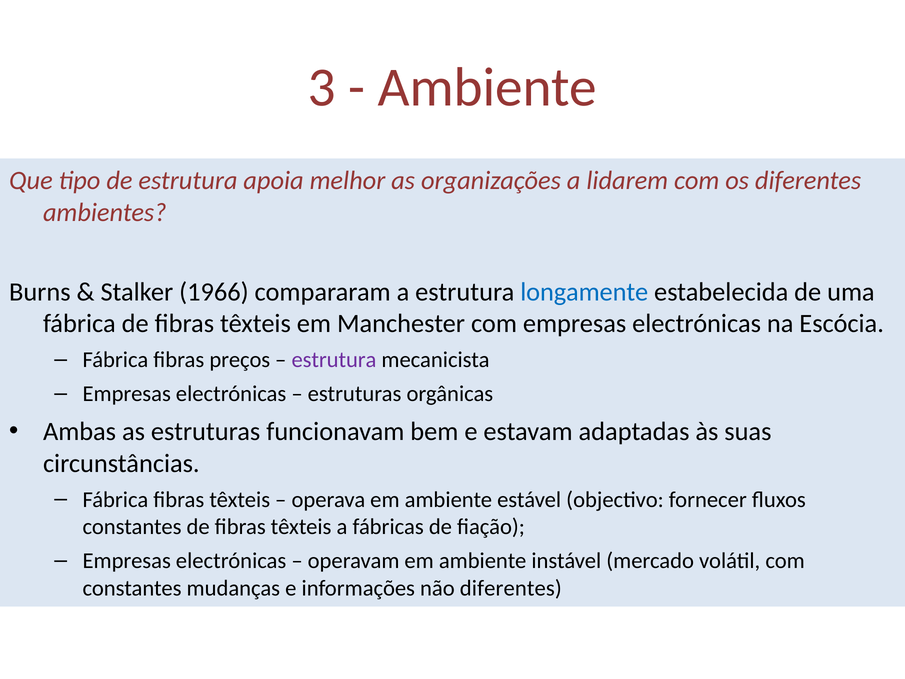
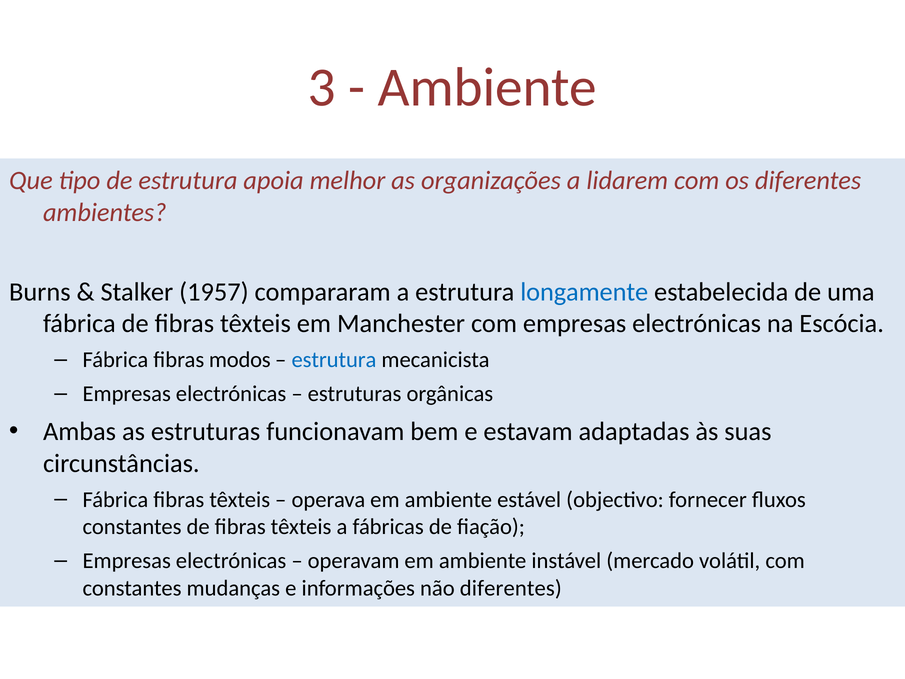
1966: 1966 -> 1957 (214, 292)
preços: preços -> modos (240, 360)
estrutura colour: purple -> blue (334, 360)
